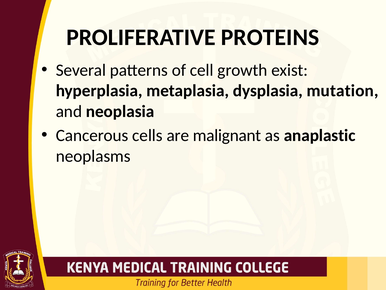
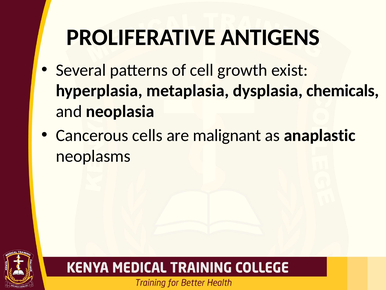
PROTEINS: PROTEINS -> ANTIGENS (270, 37)
mutation: mutation -> chemicals (343, 91)
